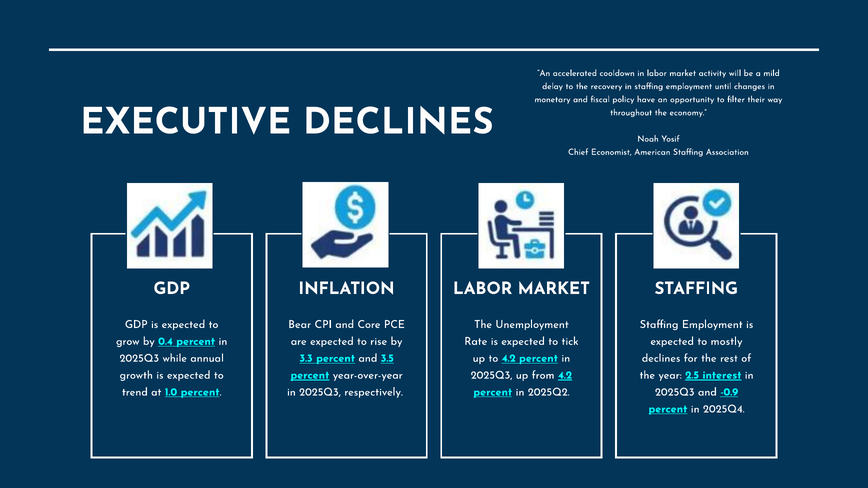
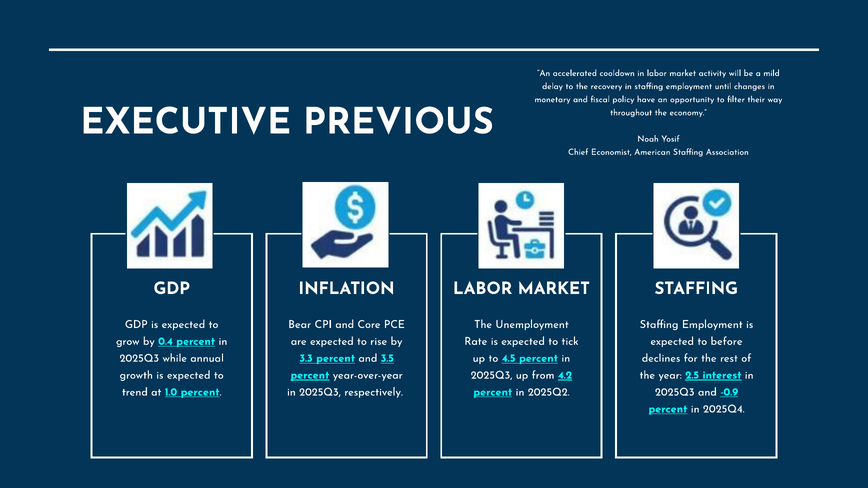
EXECUTIVE DECLINES: DECLINES -> PREVIOUS (398, 122)
mostly: mostly -> before (727, 341)
to 4.2: 4.2 -> 4.5 (509, 358)
